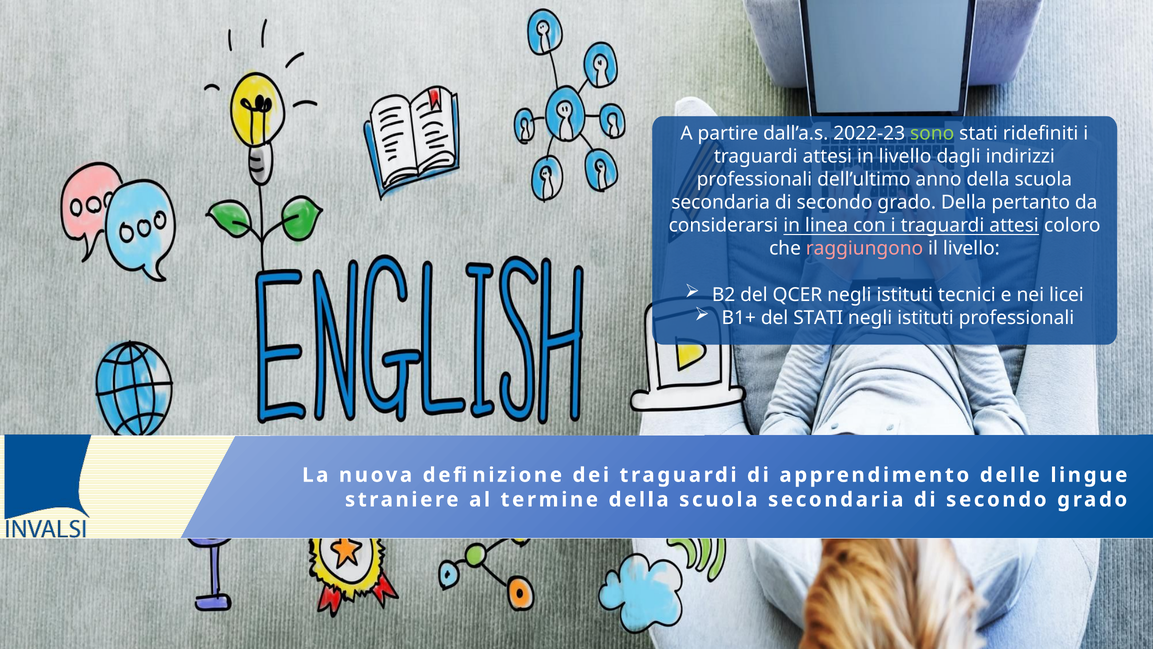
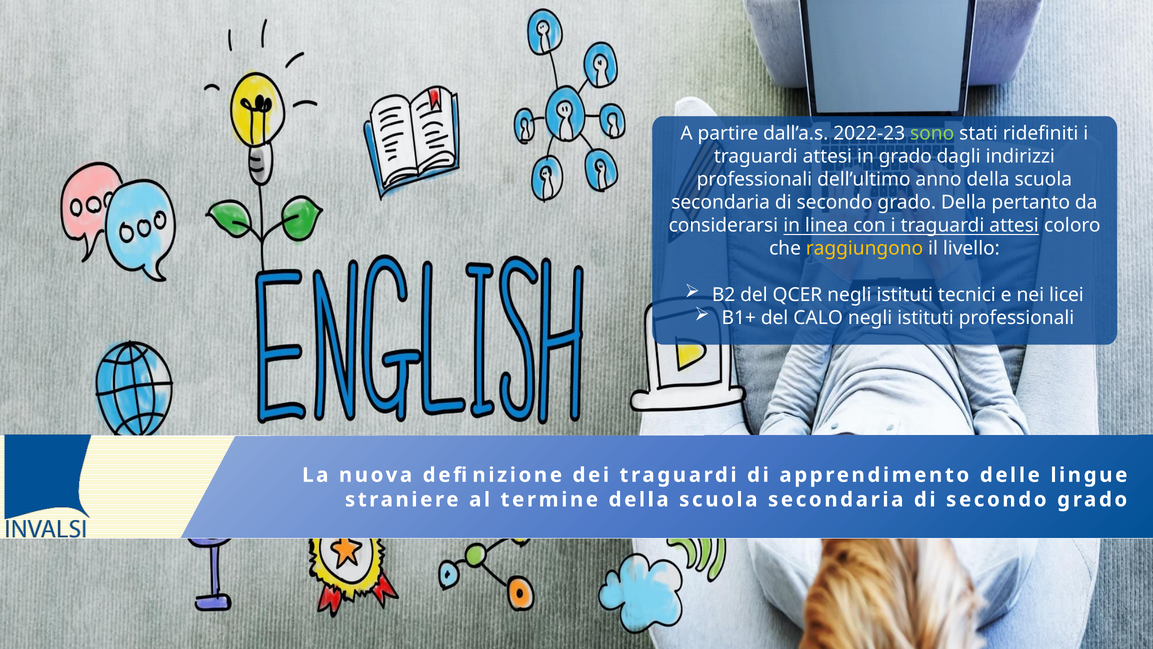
in livello: livello -> grado (905, 156)
raggiungono colour: pink -> yellow (865, 248)
del STATI: STATI -> CALO (818, 318)
